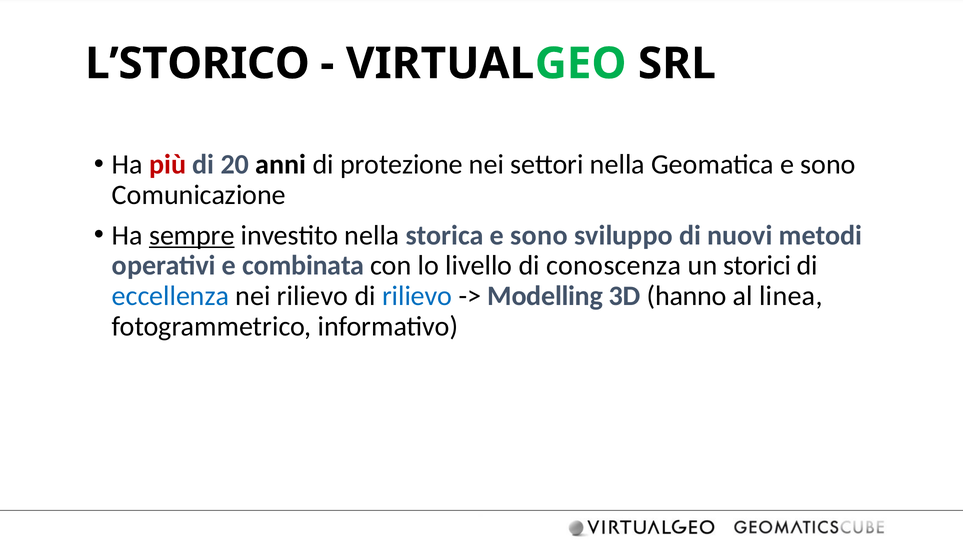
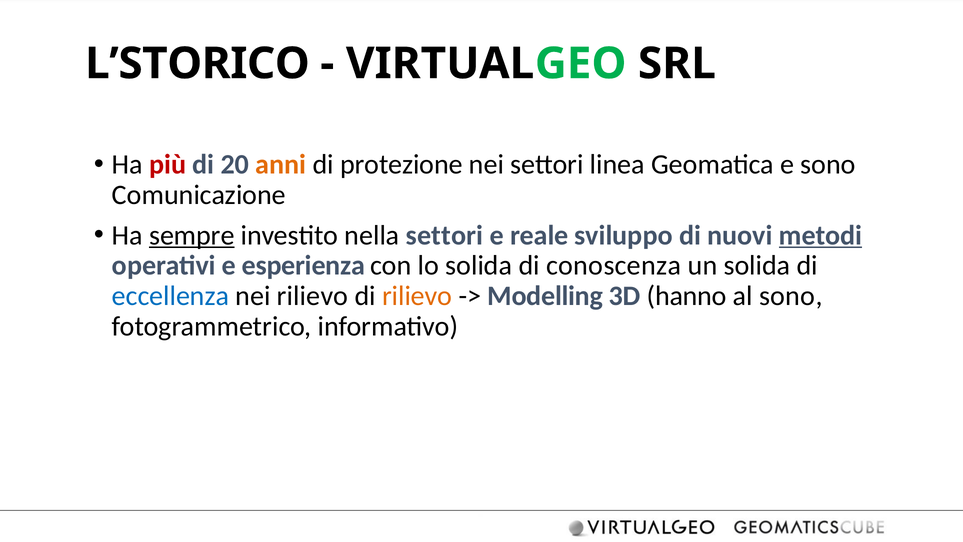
anni colour: black -> orange (281, 164)
settori nella: nella -> linea (617, 164)
nella storica: storica -> settori (445, 235)
sono: sono -> reale (539, 235)
metodi underline: none -> present (821, 235)
combinata: combinata -> esperienza (303, 265)
lo livello: livello -> solida (479, 265)
un storici: storici -> solida (757, 265)
rilievo colour: blue -> orange (417, 296)
al linea: linea -> sono (791, 296)
